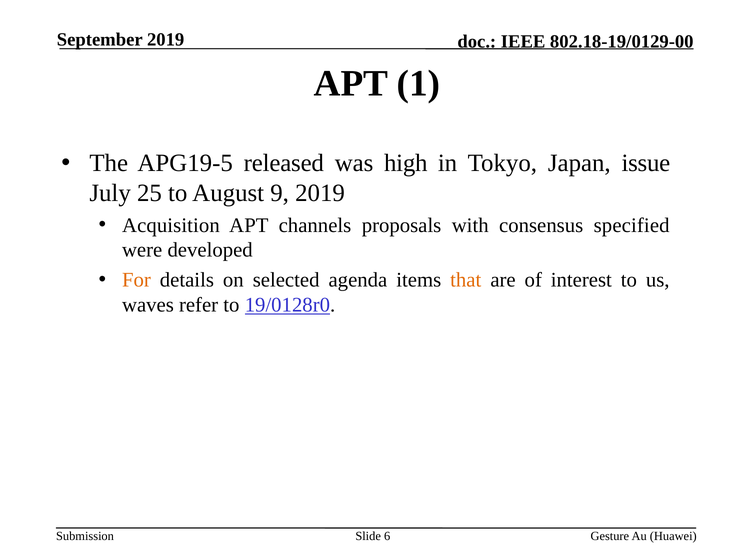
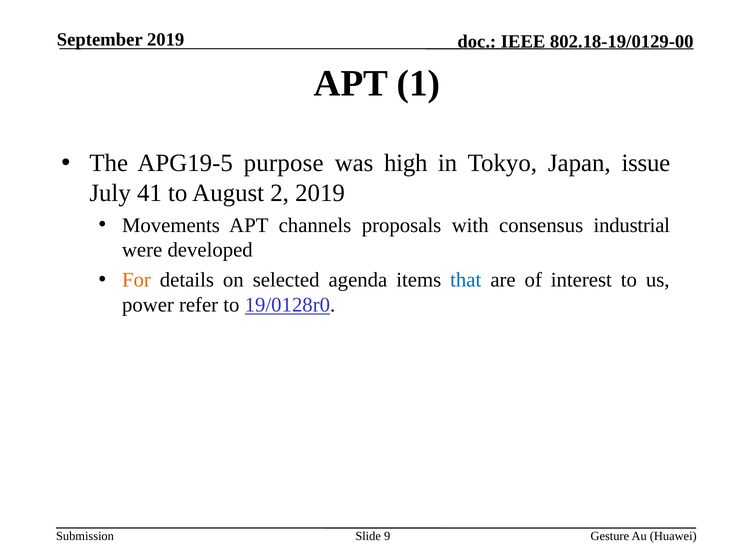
released: released -> purpose (284, 163)
25: 25 -> 41 (149, 193)
9: 9 -> 2 (280, 193)
Acquisition: Acquisition -> Movements (171, 225)
specified: specified -> industrial (632, 225)
that colour: orange -> blue (466, 280)
waves: waves -> power (148, 305)
6: 6 -> 9 (387, 537)
